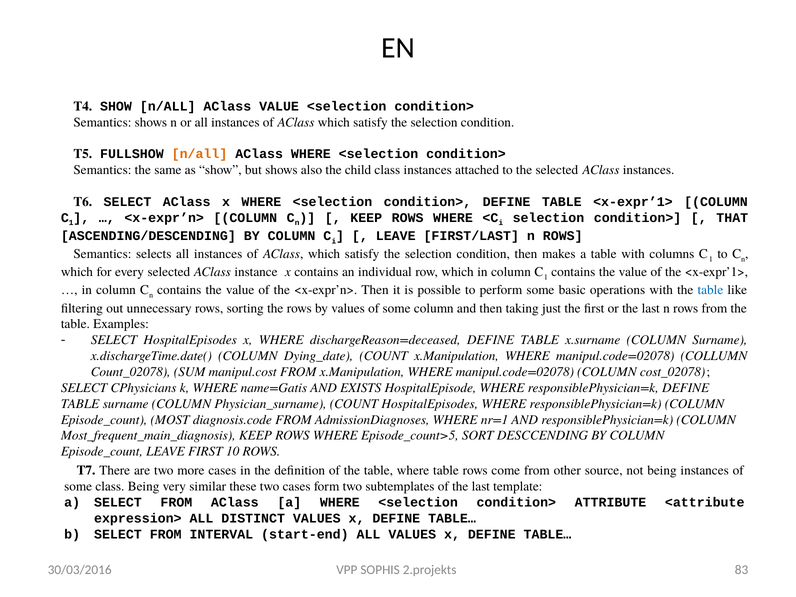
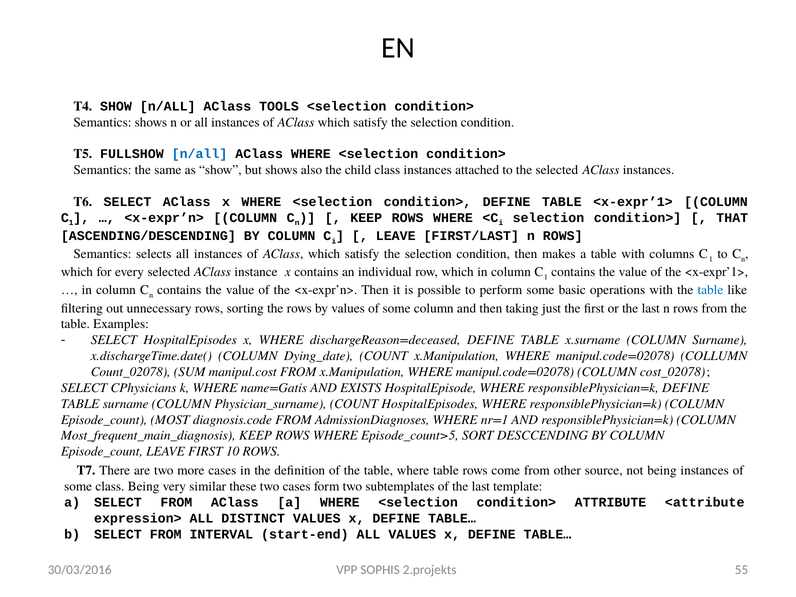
AClass VALUE: VALUE -> TOOLS (279, 106)
n/all colour: orange -> blue (200, 154)
83: 83 -> 55 (742, 570)
